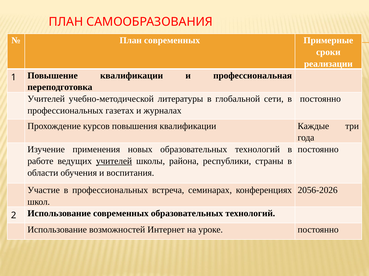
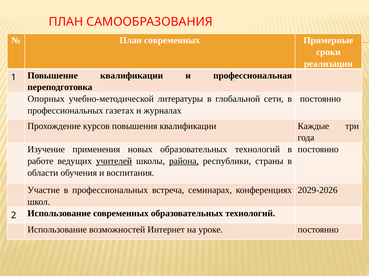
Учителей: Учителей -> Опорных (46, 99)
района underline: none -> present (184, 162)
2056-2026: 2056-2026 -> 2029-2026 (318, 191)
